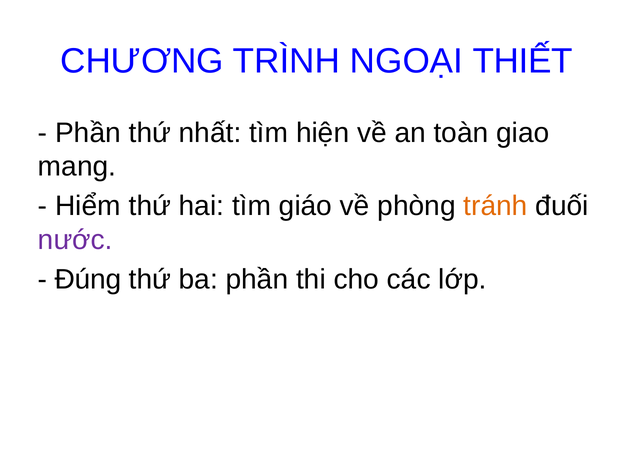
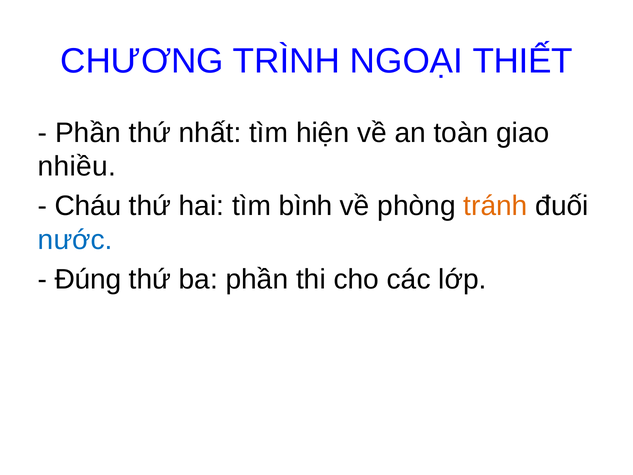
mang: mang -> nhiều (77, 167)
Hiểm: Hiểm -> Cháu (88, 206)
giáo: giáo -> bình (306, 206)
nước colour: purple -> blue (75, 240)
